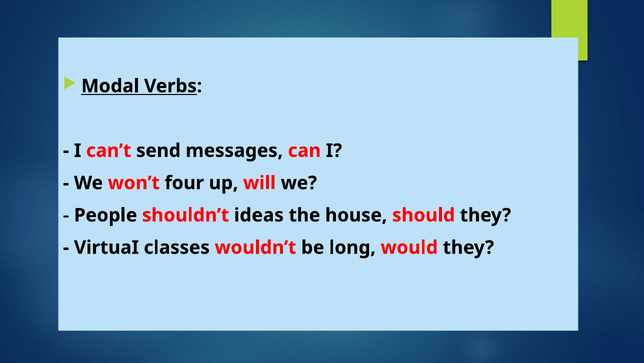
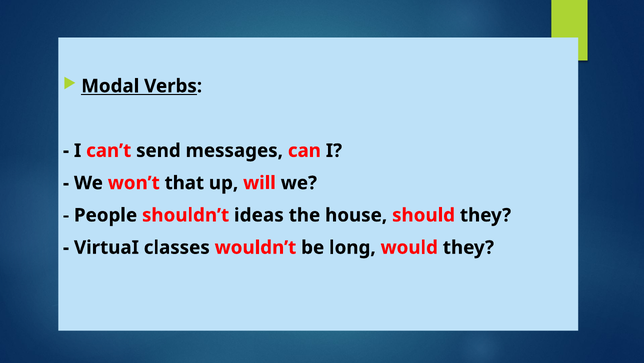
four: four -> that (184, 183)
